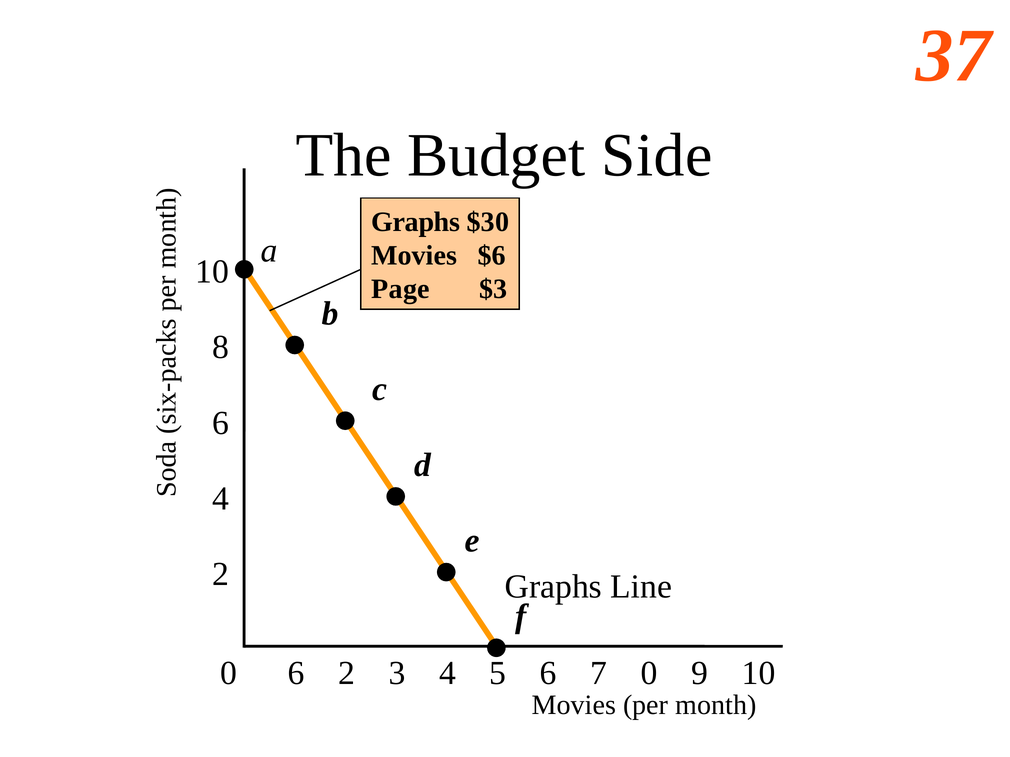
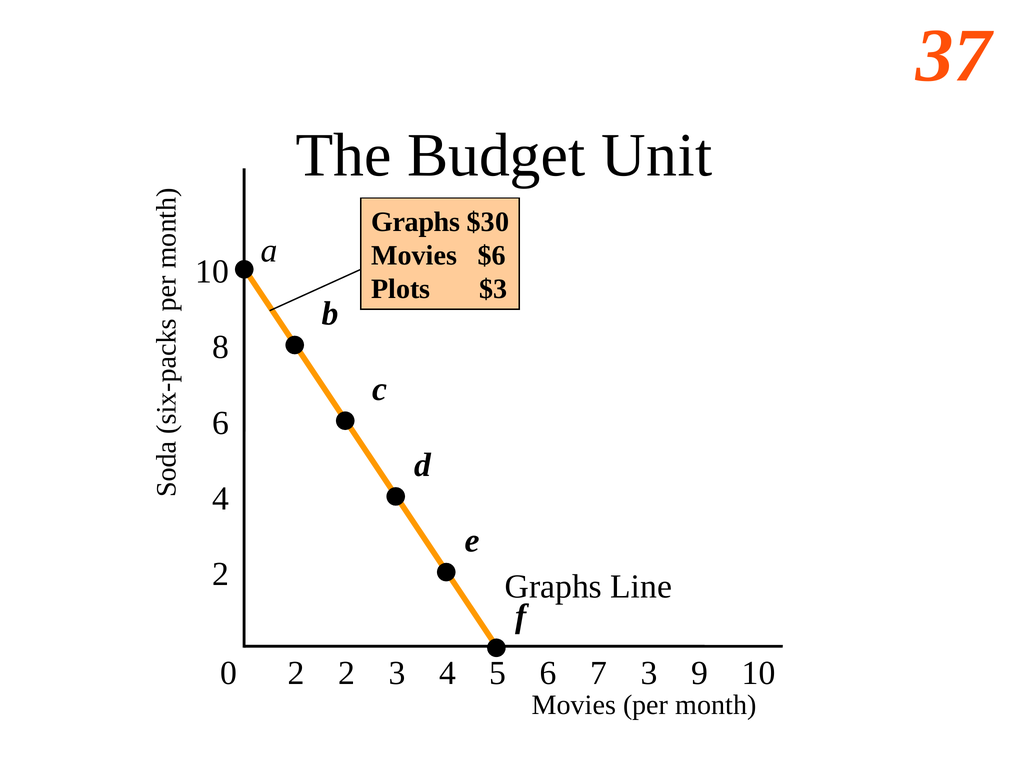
Side: Side -> Unit (657, 156)
Page: Page -> Plots (401, 289)
0 6: 6 -> 2 (296, 674)
7 0: 0 -> 3 (649, 674)
